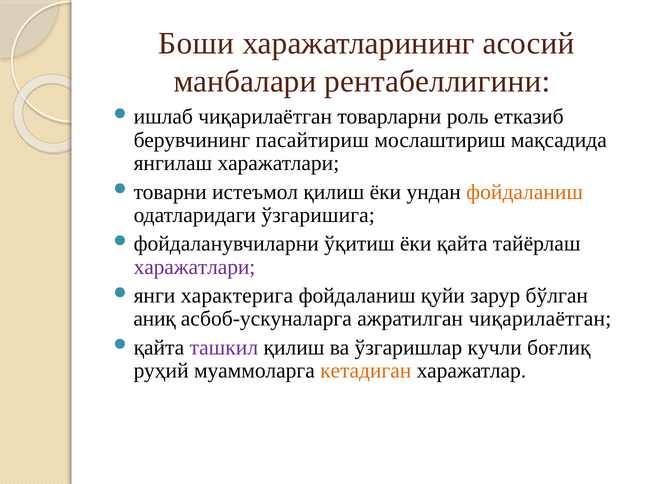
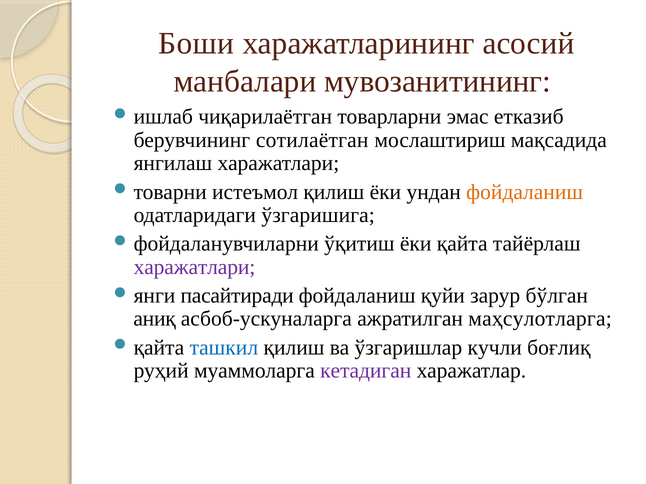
рентабеллигини: рентабеллигини -> мувозанитининг (438, 81)
роль: роль -> эмас (468, 117)
пасайтириш: пасайтириш -> сотилаётган (312, 140)
характерига: характерига -> пасайтиради (237, 296)
ажратилган чиқарилаётган: чиқарилаётган -> маҳсулотларга (540, 319)
ташкил colour: purple -> blue (224, 348)
кетадиган colour: orange -> purple (366, 371)
